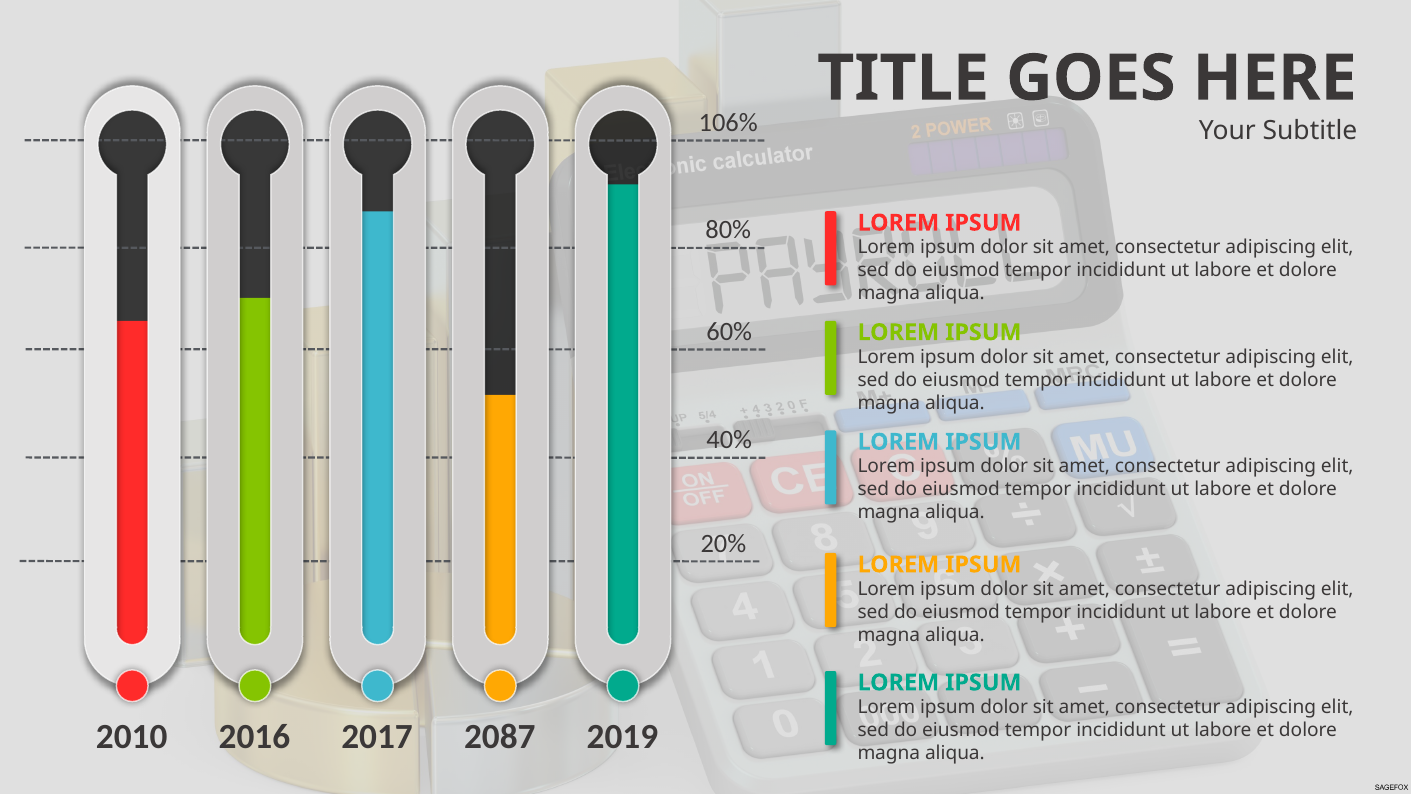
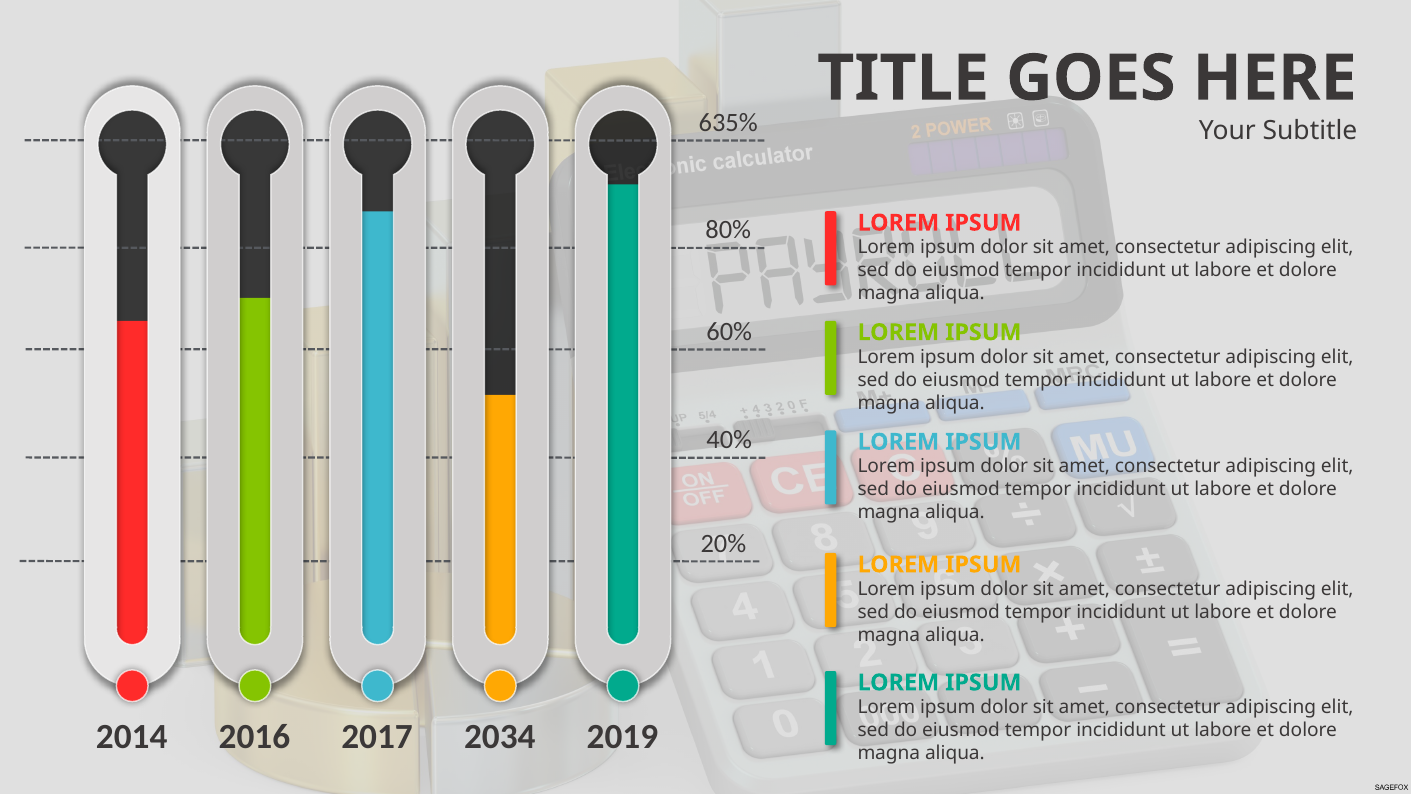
106%: 106% -> 635% (728, 123)
2010: 2010 -> 2014 (132, 736)
2087: 2087 -> 2034 (500, 736)
